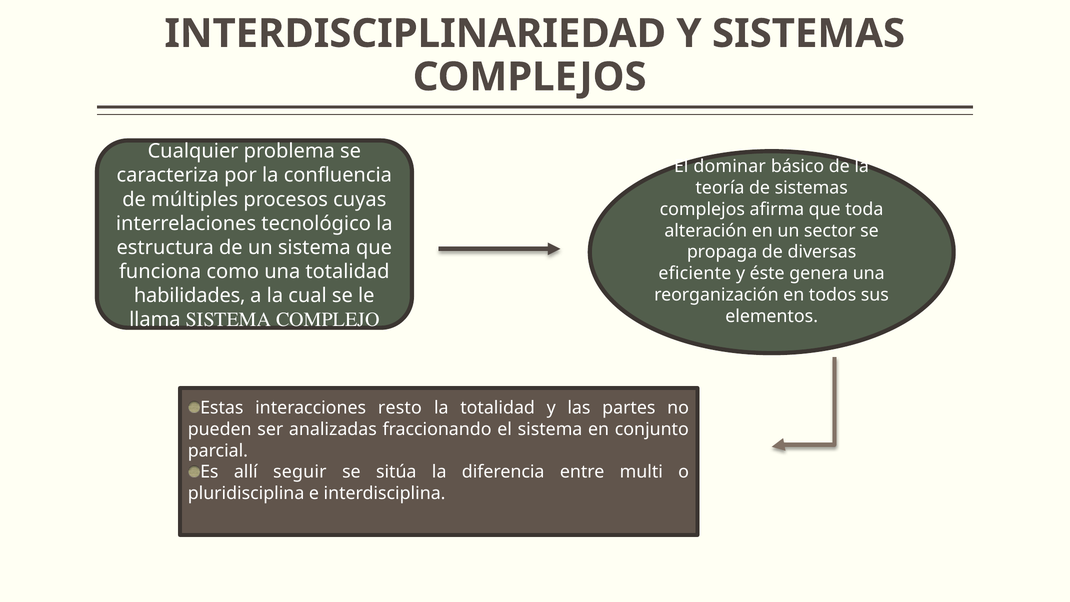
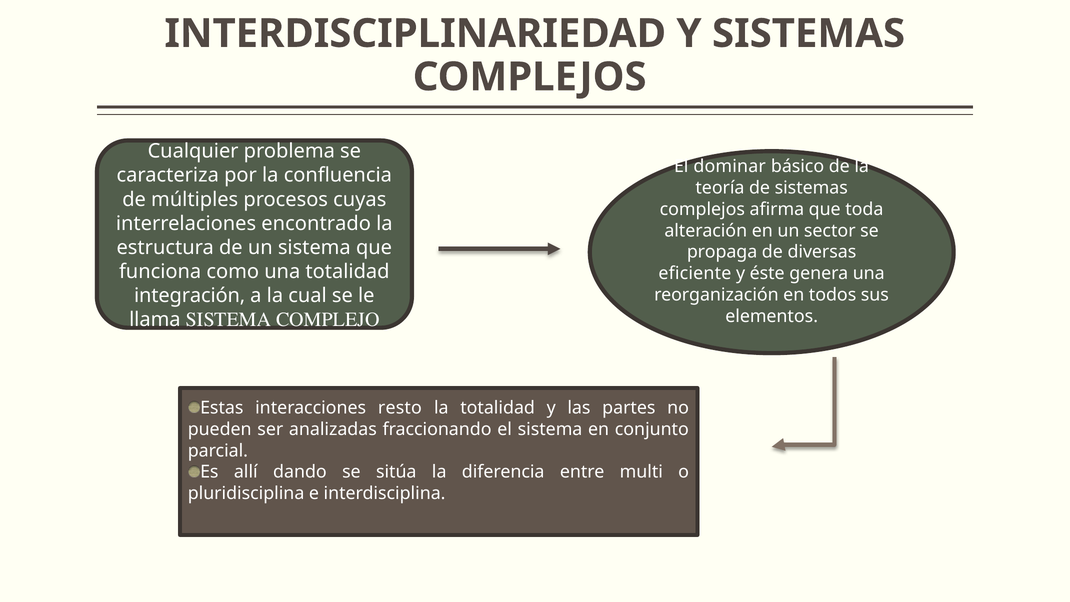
tecnológico: tecnológico -> encontrado (316, 223)
habilidades: habilidades -> integración (190, 296)
seguir: seguir -> dando (300, 472)
